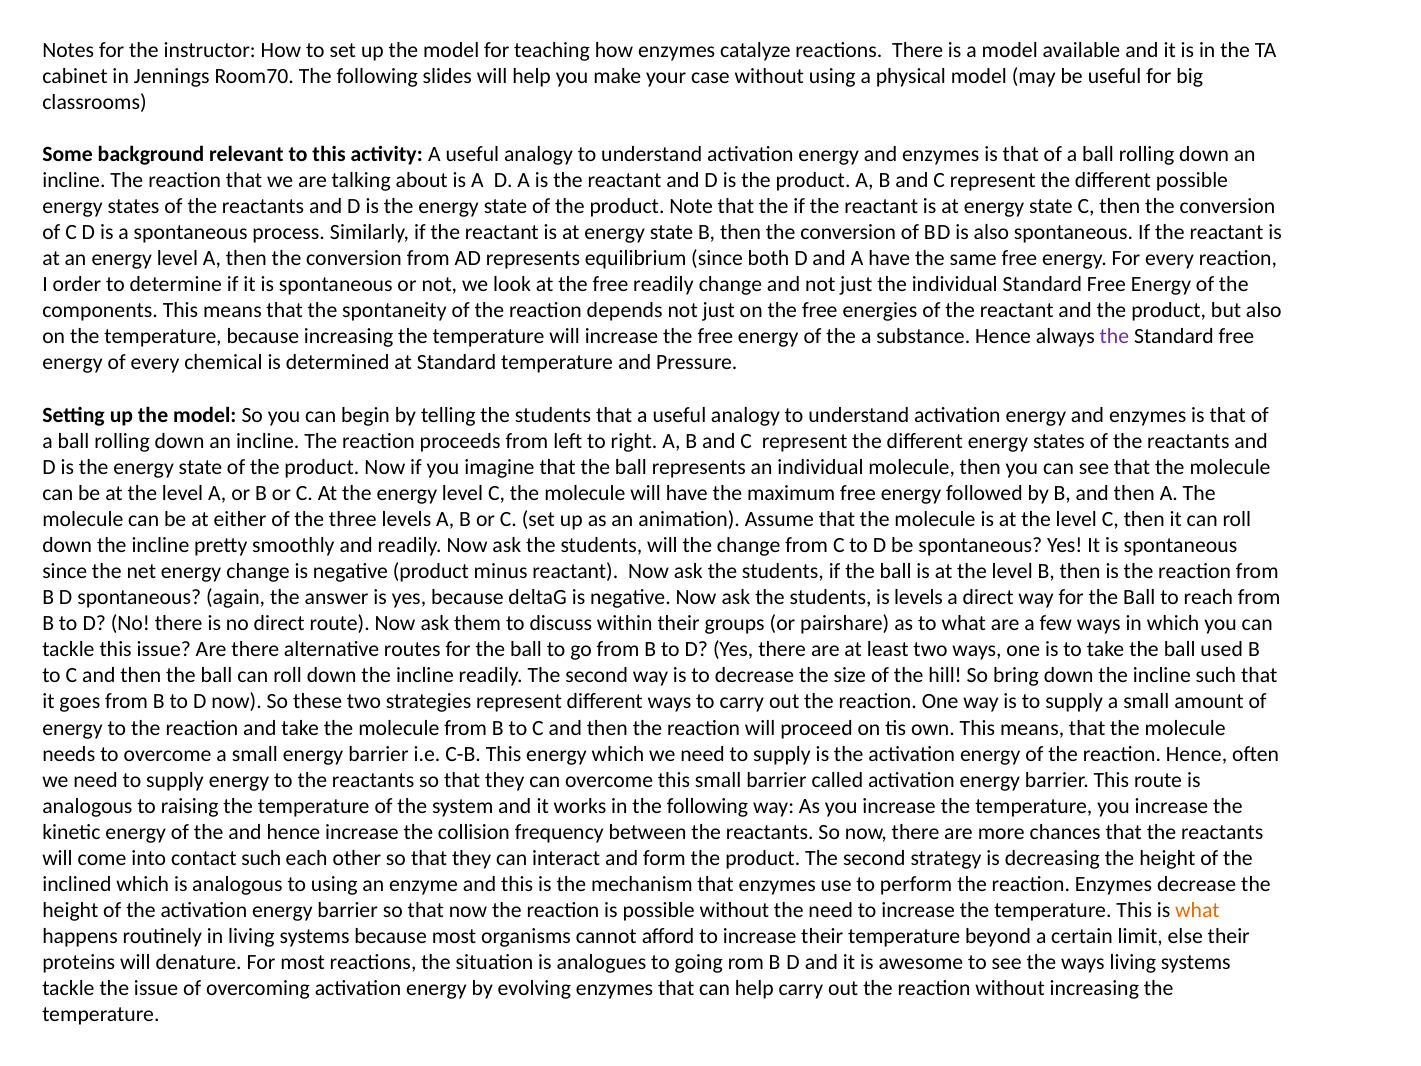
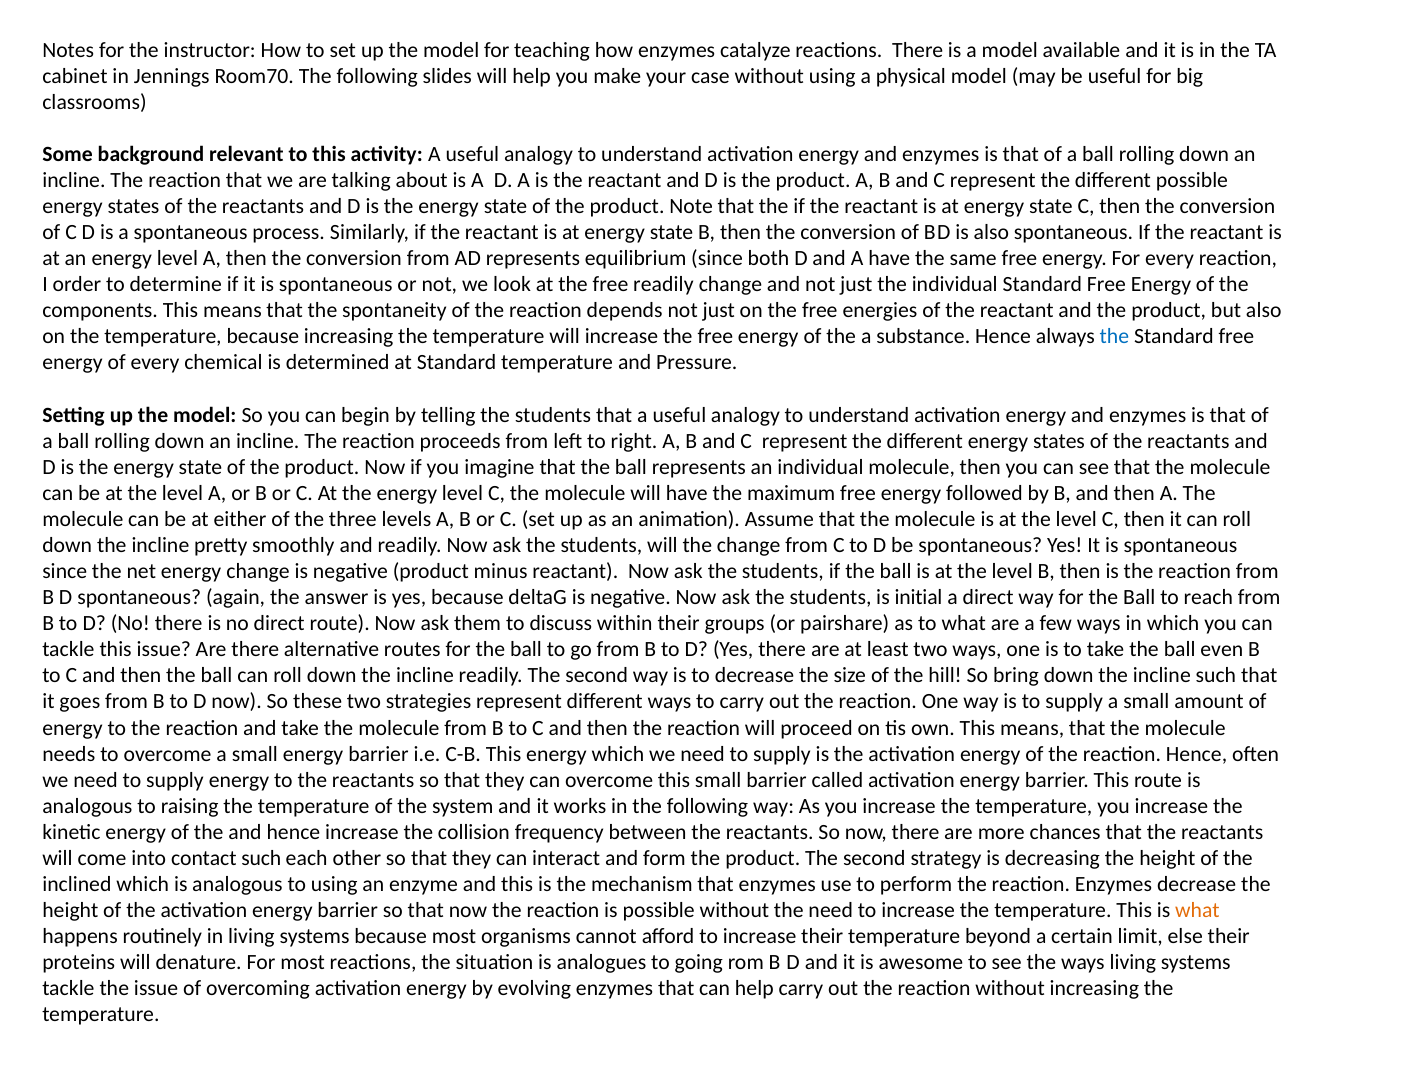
the colour: purple -> blue (1114, 337)
is levels: levels -> initial (919, 597)
used: used -> even (1222, 650)
